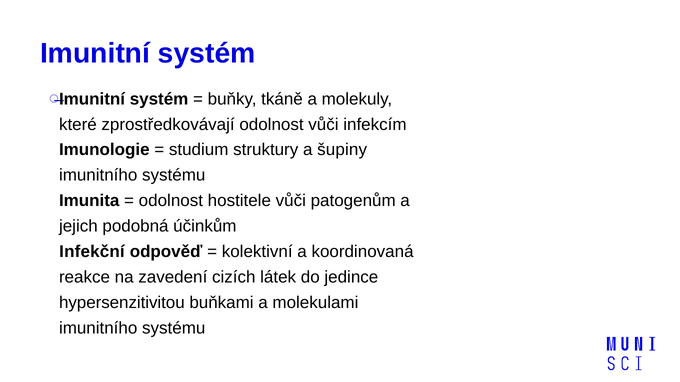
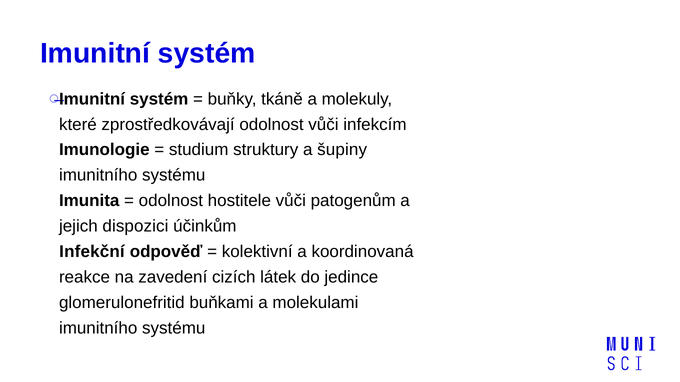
podobná: podobná -> dispozici (135, 227)
hypersenzitivitou: hypersenzitivitou -> glomerulonefritid (122, 303)
